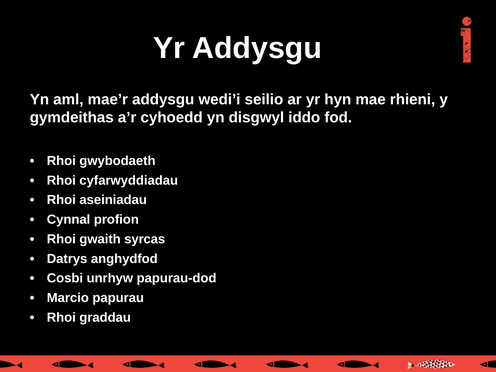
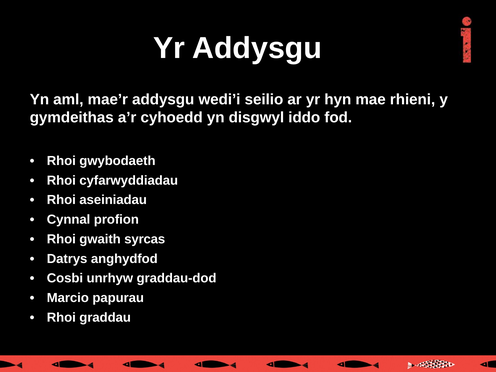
papurau-dod: papurau-dod -> graddau-dod (177, 278)
